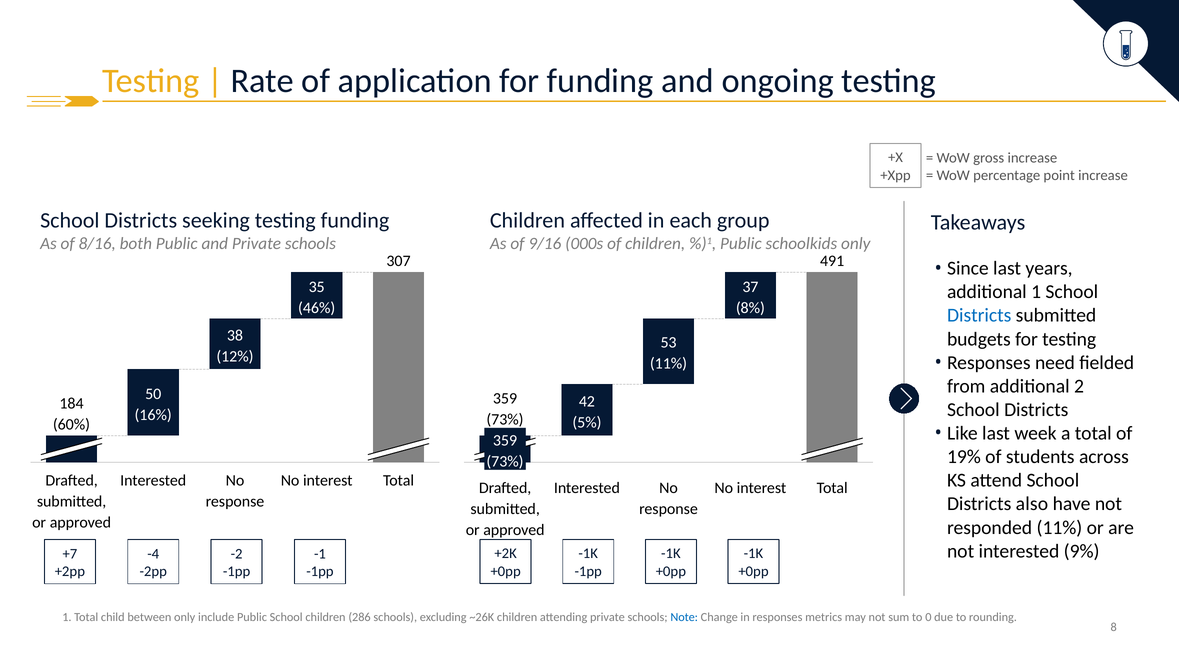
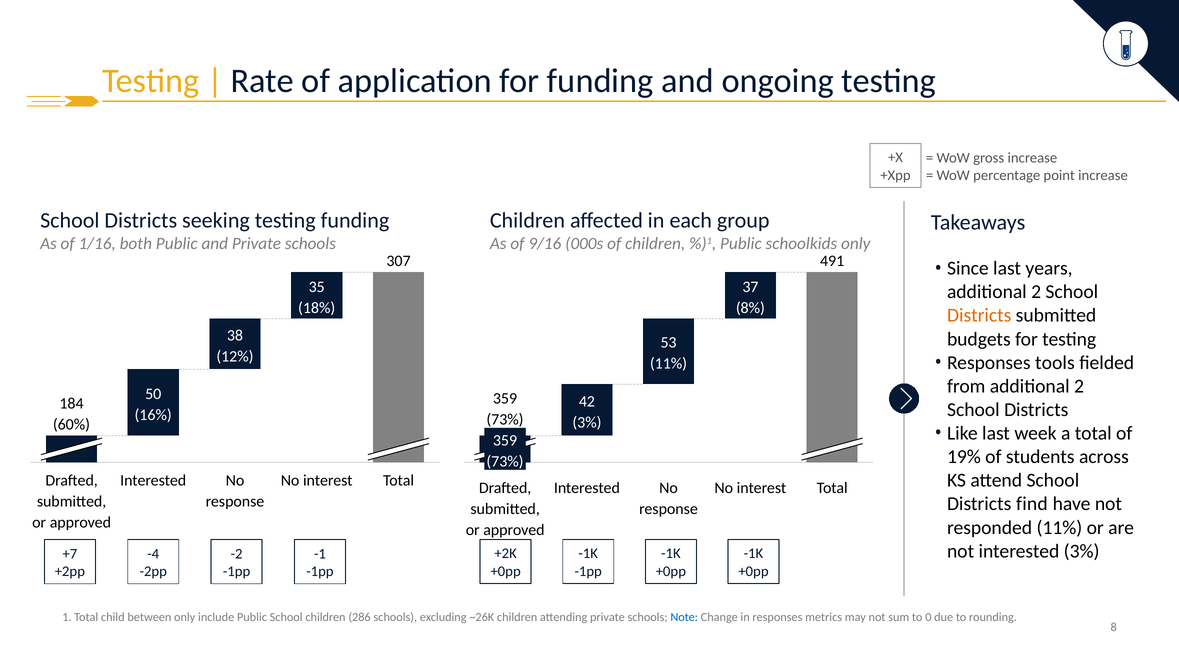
8/16: 8/16 -> 1/16 (97, 244)
1: 1 -> 2 (1036, 292)
46%: 46% -> 18% (317, 308)
Districts colour: blue -> orange (979, 316)
need: need -> tools (1055, 363)
5%: 5% -> 3% (587, 422)
also: also -> find (1032, 504)
interested 9%: 9% -> 3% (1082, 551)
